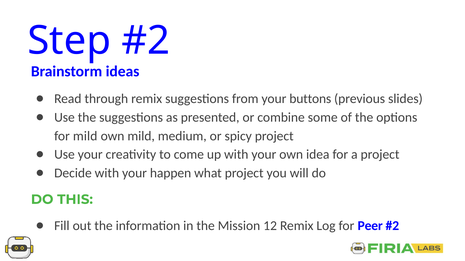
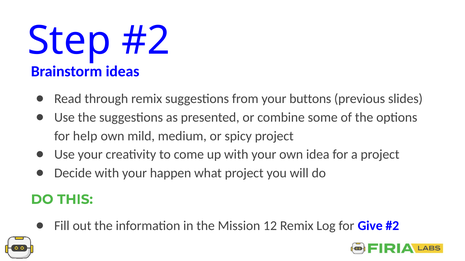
for mild: mild -> help (85, 136)
Peer: Peer -> Give (370, 226)
